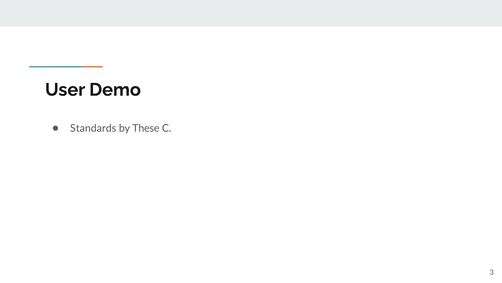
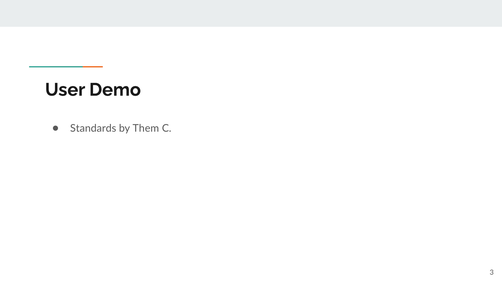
These: These -> Them (146, 128)
